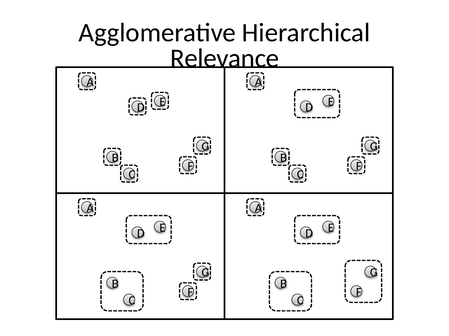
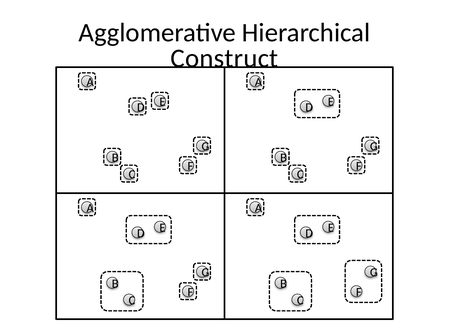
Relevance: Relevance -> Construct (224, 58)
